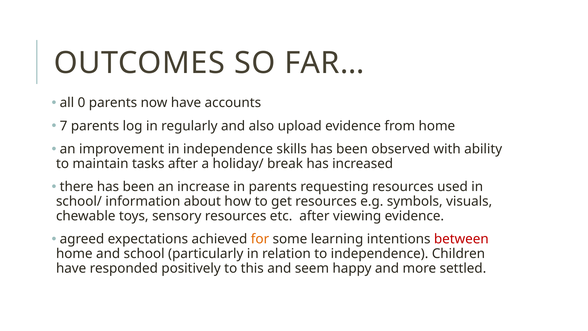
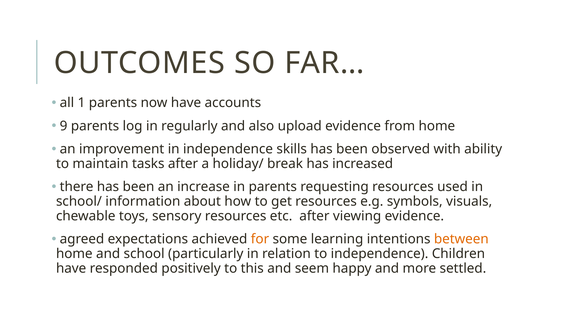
0: 0 -> 1 (82, 103)
7: 7 -> 9 (64, 126)
between colour: red -> orange (461, 239)
